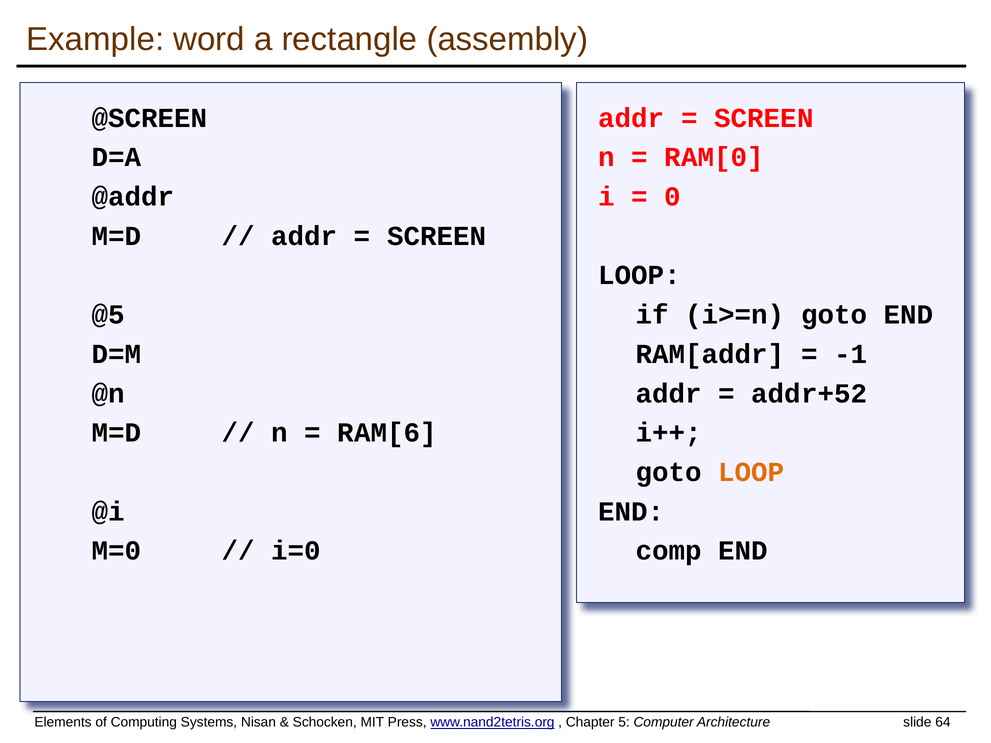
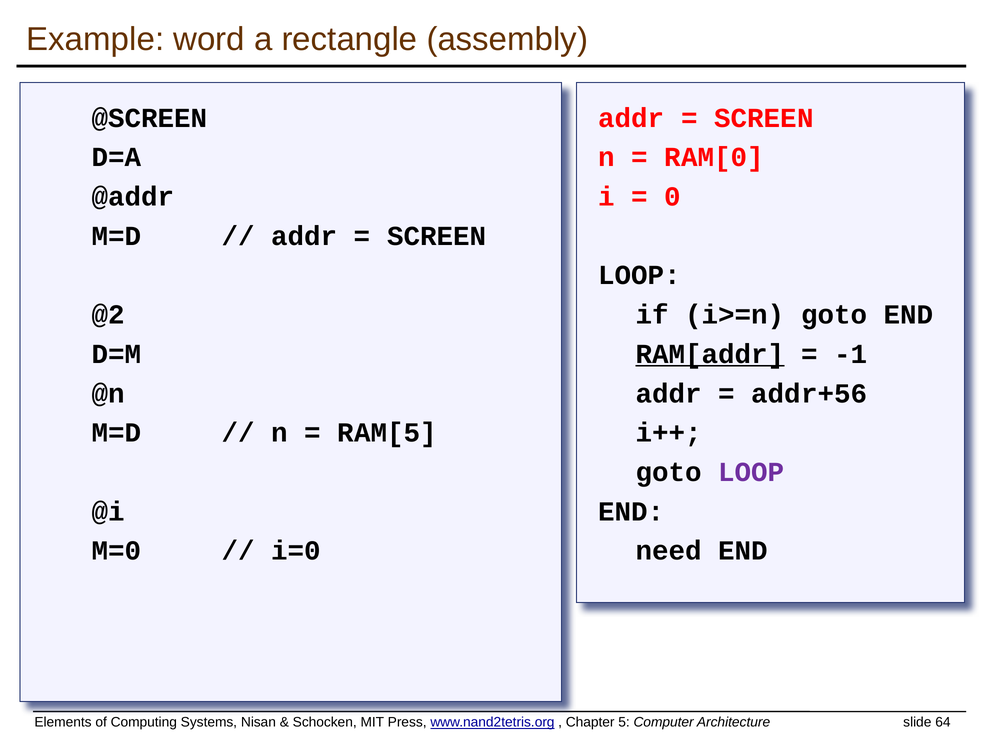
@5: @5 -> @2 (108, 315)
RAM[addr underline: none -> present (710, 354)
addr+52: addr+52 -> addr+56 (809, 394)
RAM[6: RAM[6 -> RAM[5 (387, 433)
LOOP colour: orange -> purple (751, 472)
comp: comp -> need (669, 551)
